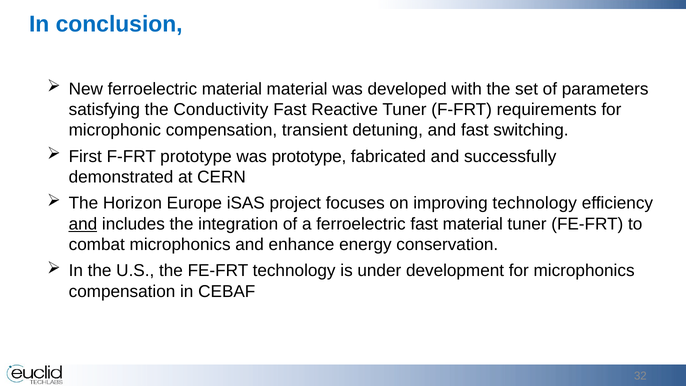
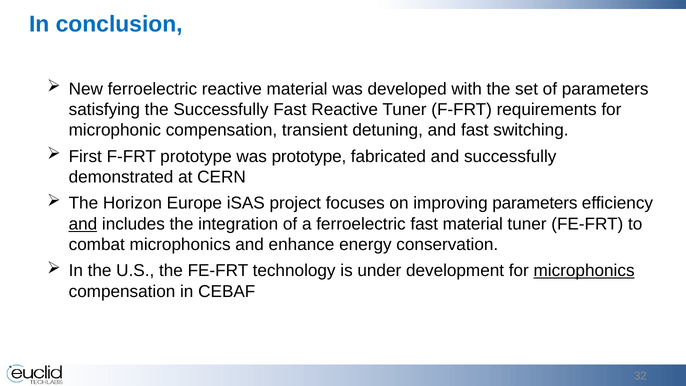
ferroelectric material: material -> reactive (232, 89)
the Conductivity: Conductivity -> Successfully (221, 110)
improving technology: technology -> parameters (535, 203)
microphonics underline: none -> present (584, 271)
